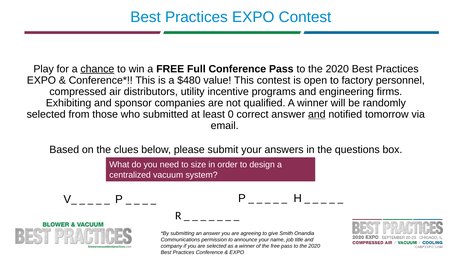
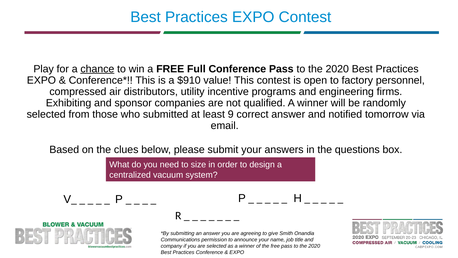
$480: $480 -> $910 (189, 80)
0: 0 -> 9 (231, 114)
and underline: present -> none (317, 114)
